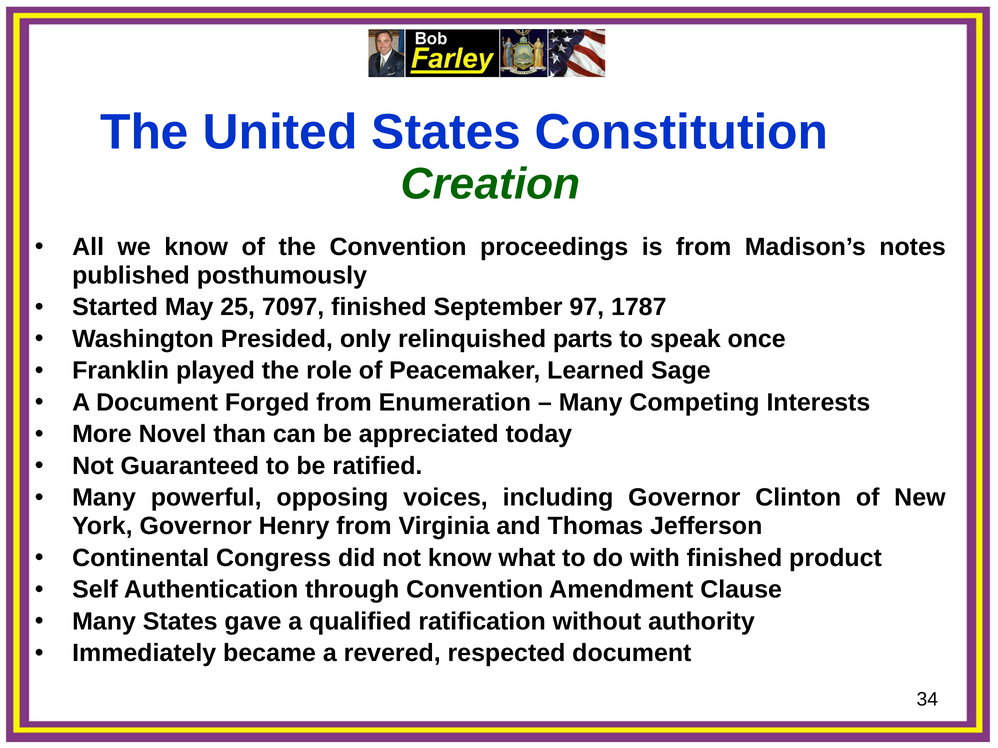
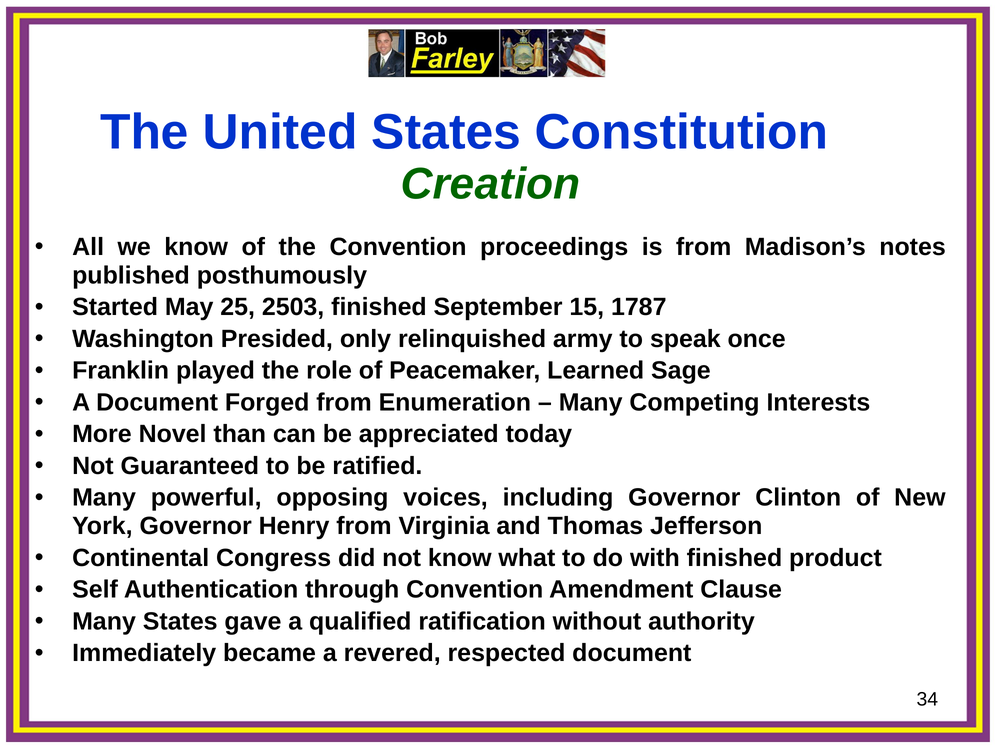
7097: 7097 -> 2503 (293, 307)
97: 97 -> 15 (587, 307)
parts: parts -> army (583, 339)
